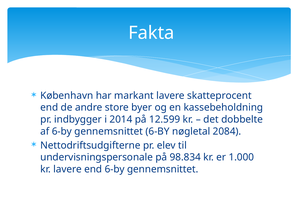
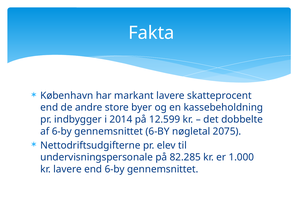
2084: 2084 -> 2075 (227, 131)
98.834: 98.834 -> 82.285 (185, 157)
